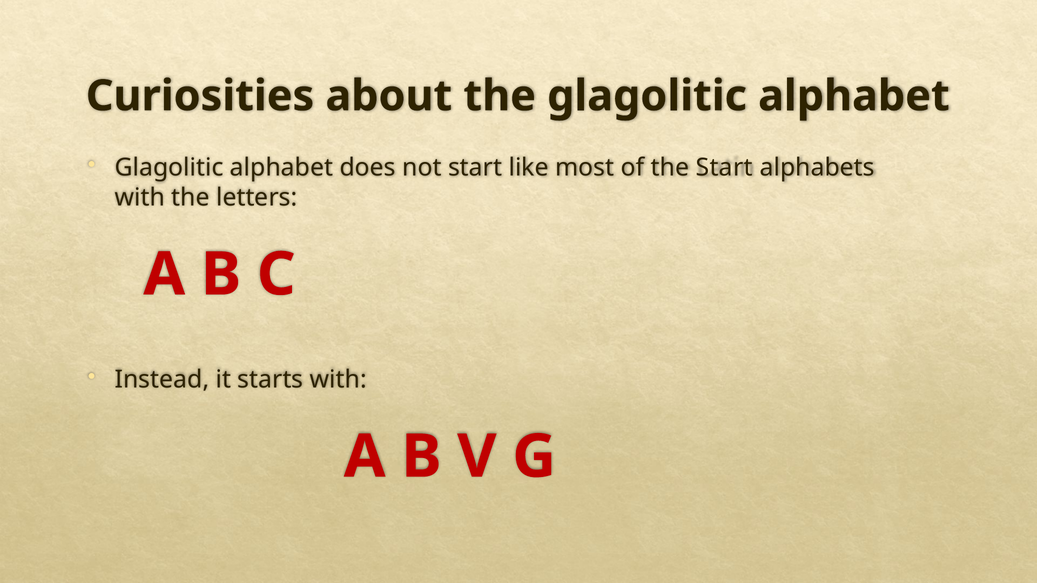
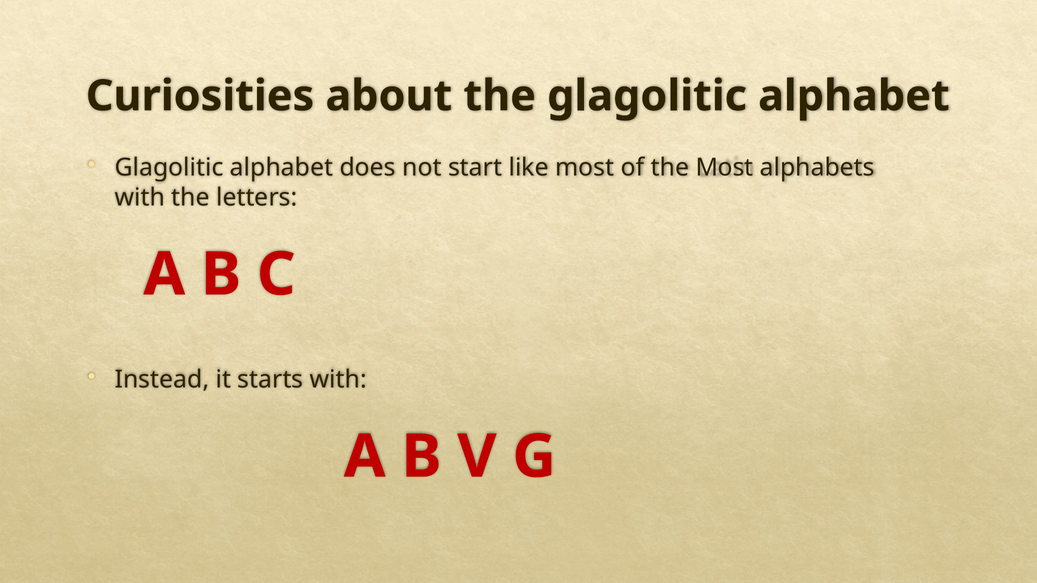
the Start: Start -> Most (724, 168)
